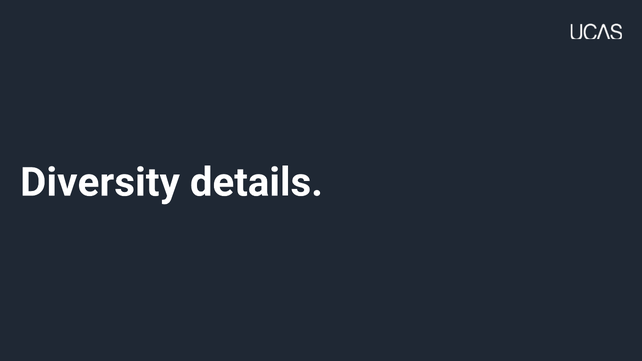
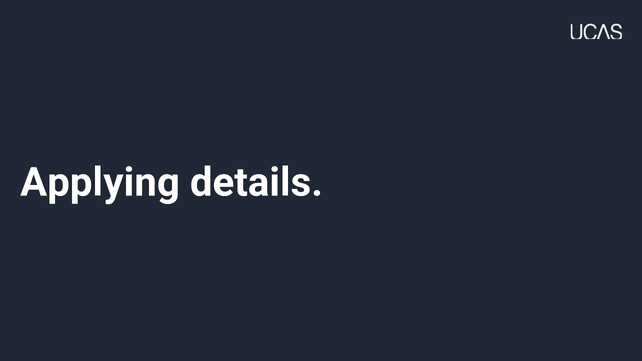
Diversity: Diversity -> Applying (100, 183)
